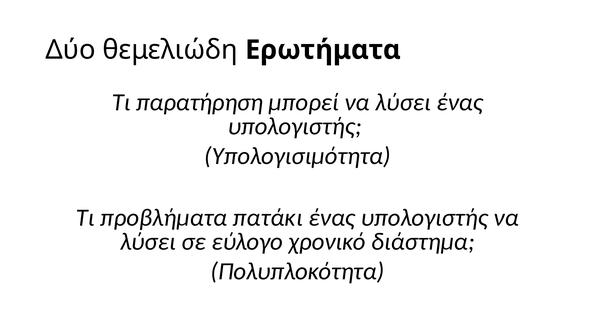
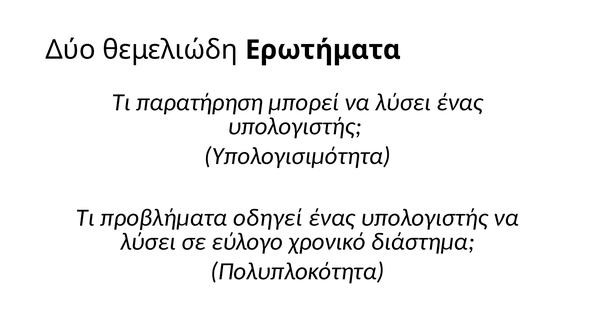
πατάκι: πατάκι -> οδηγεί (268, 218)
